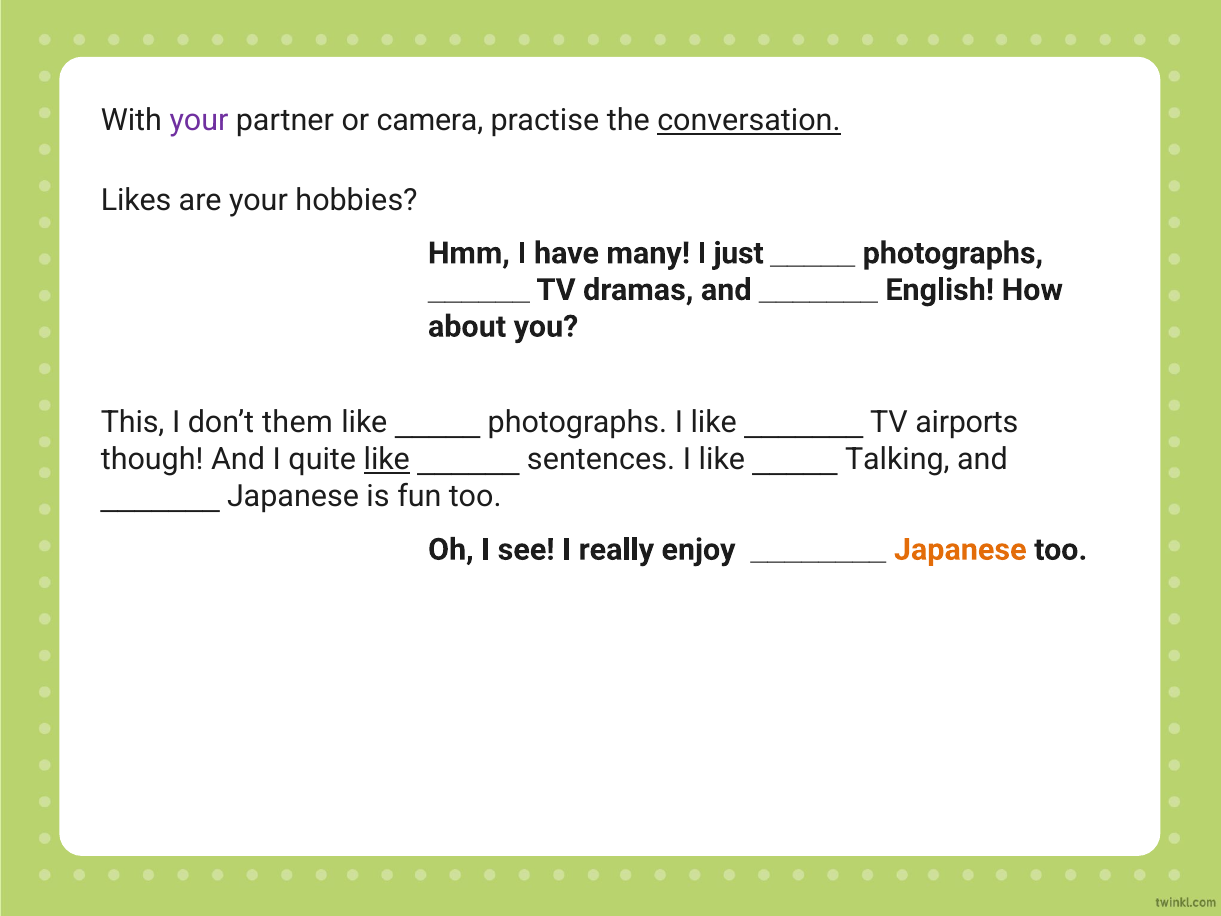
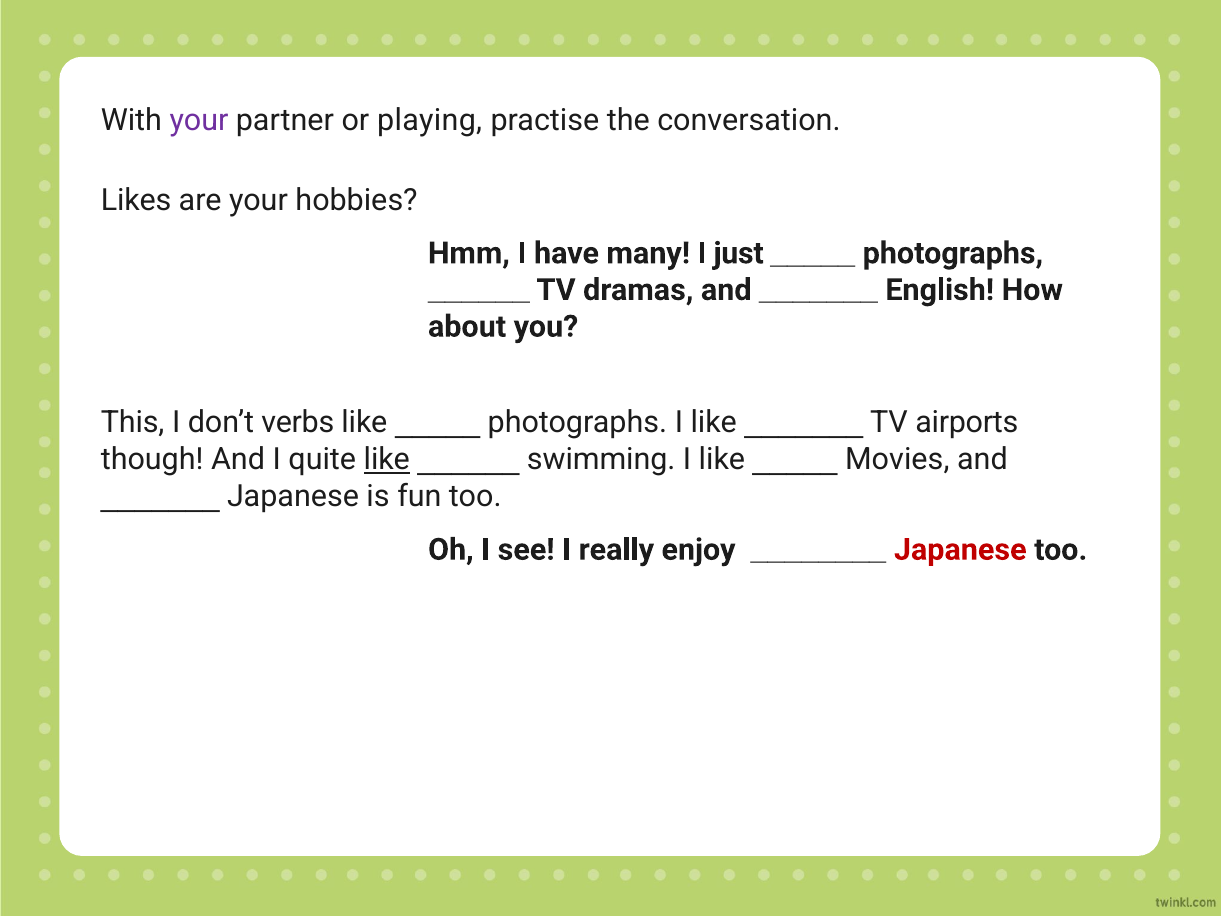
camera: camera -> playing (430, 121)
conversation underline: present -> none (749, 121)
them: them -> verbs (298, 423)
sentences: sentences -> swimming (601, 459)
Talking: Talking -> Movies (897, 459)
Japanese colour: orange -> red (960, 550)
